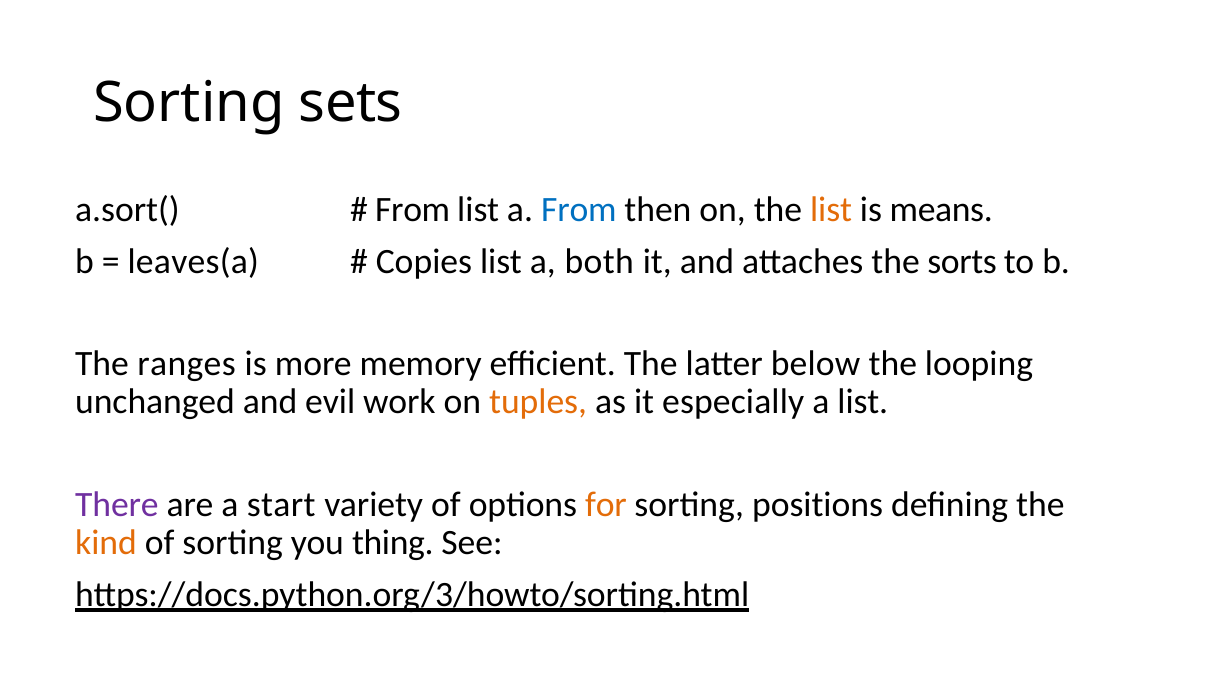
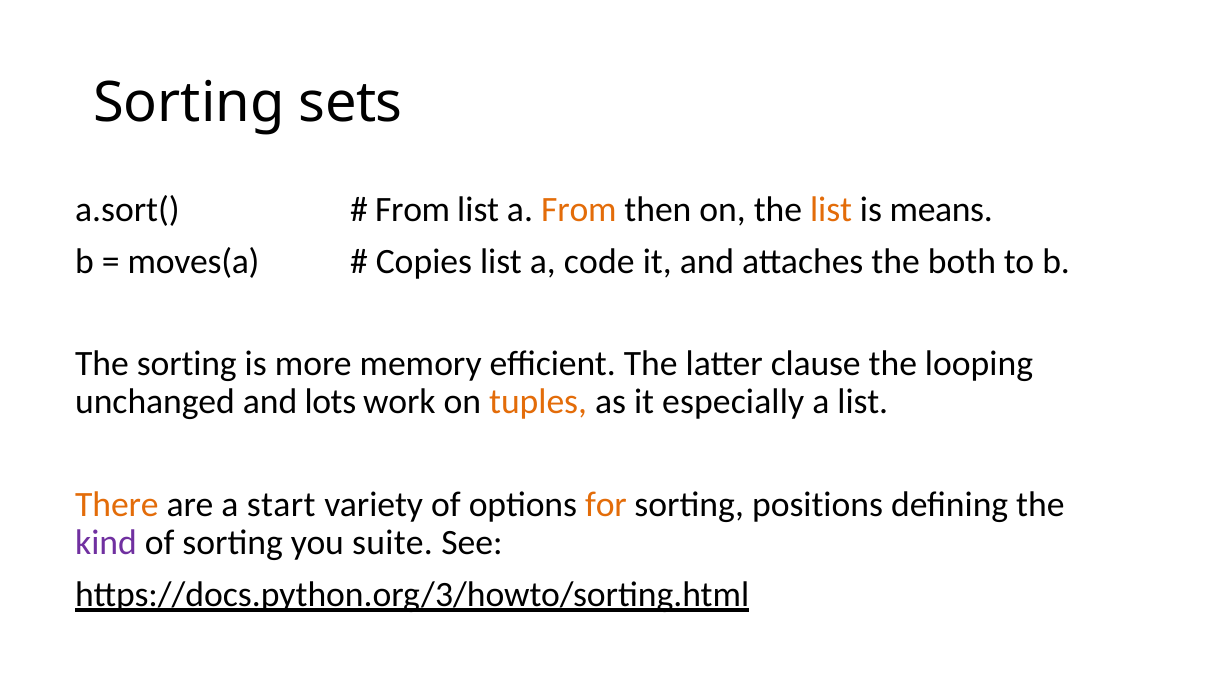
From colour: blue -> orange (579, 210)
leaves(a: leaves(a -> moves(a (194, 261)
both: both -> code (599, 261)
sorts: sorts -> both (962, 261)
The ranges: ranges -> sorting (187, 364)
below: below -> clause (816, 364)
evil: evil -> lots (330, 402)
There colour: purple -> orange (117, 505)
kind colour: orange -> purple (106, 543)
thing: thing -> suite (393, 543)
